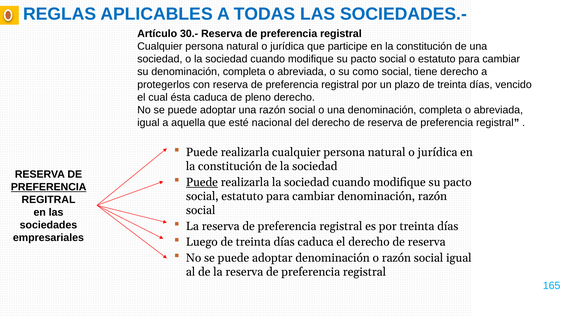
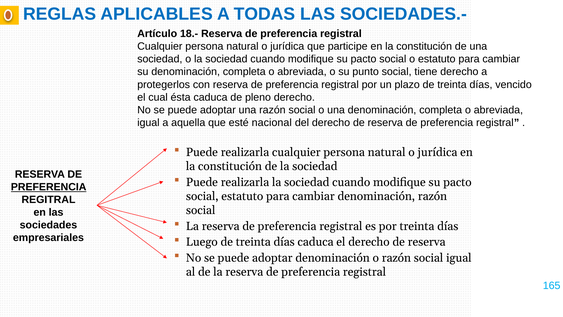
30.-: 30.- -> 18.- (189, 34)
como: como -> punto (366, 72)
Puede underline: present -> none (202, 182)
